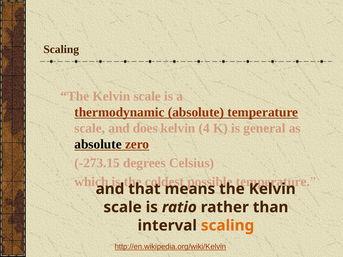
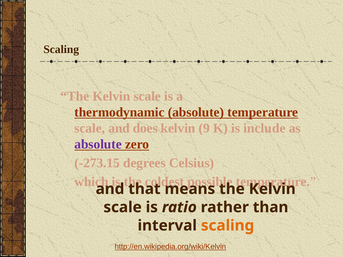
4: 4 -> 9 (204, 128)
general: general -> include (264, 128)
absolute colour: black -> purple (98, 144)
